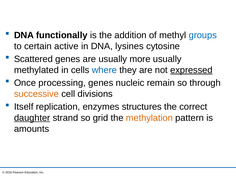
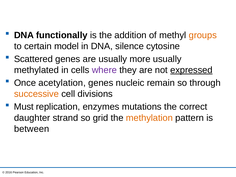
groups colour: blue -> orange (203, 35)
active: active -> model (66, 46)
lysines: lysines -> silence (130, 46)
where colour: blue -> purple (104, 70)
processing: processing -> acetylation (62, 83)
Itself: Itself -> Must (24, 107)
structures: structures -> mutations (142, 107)
daughter underline: present -> none (32, 118)
amounts: amounts -> between (32, 129)
